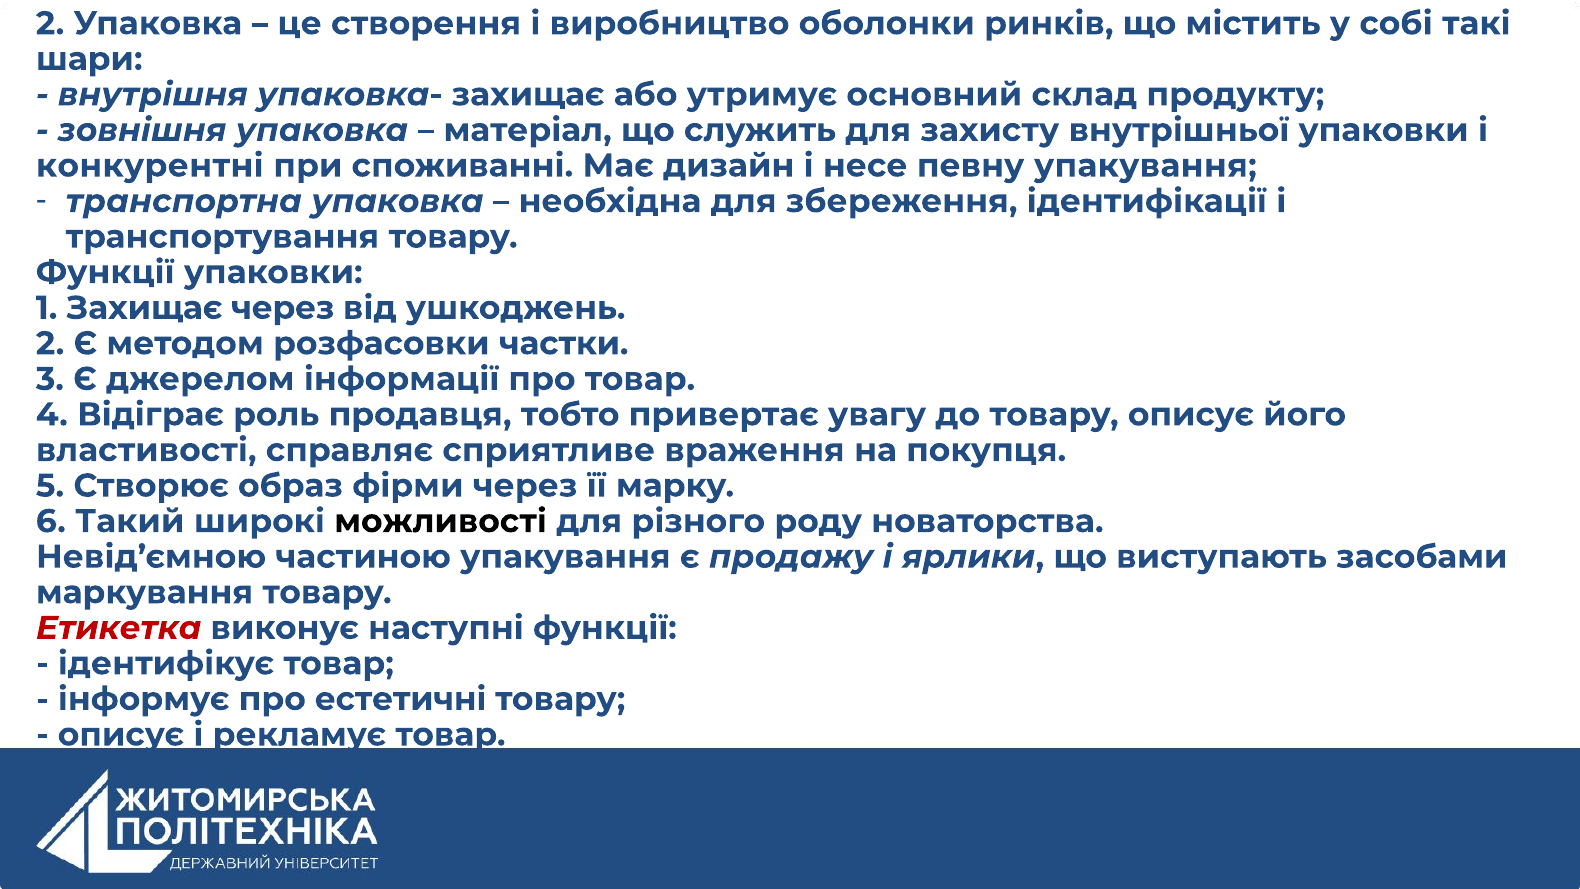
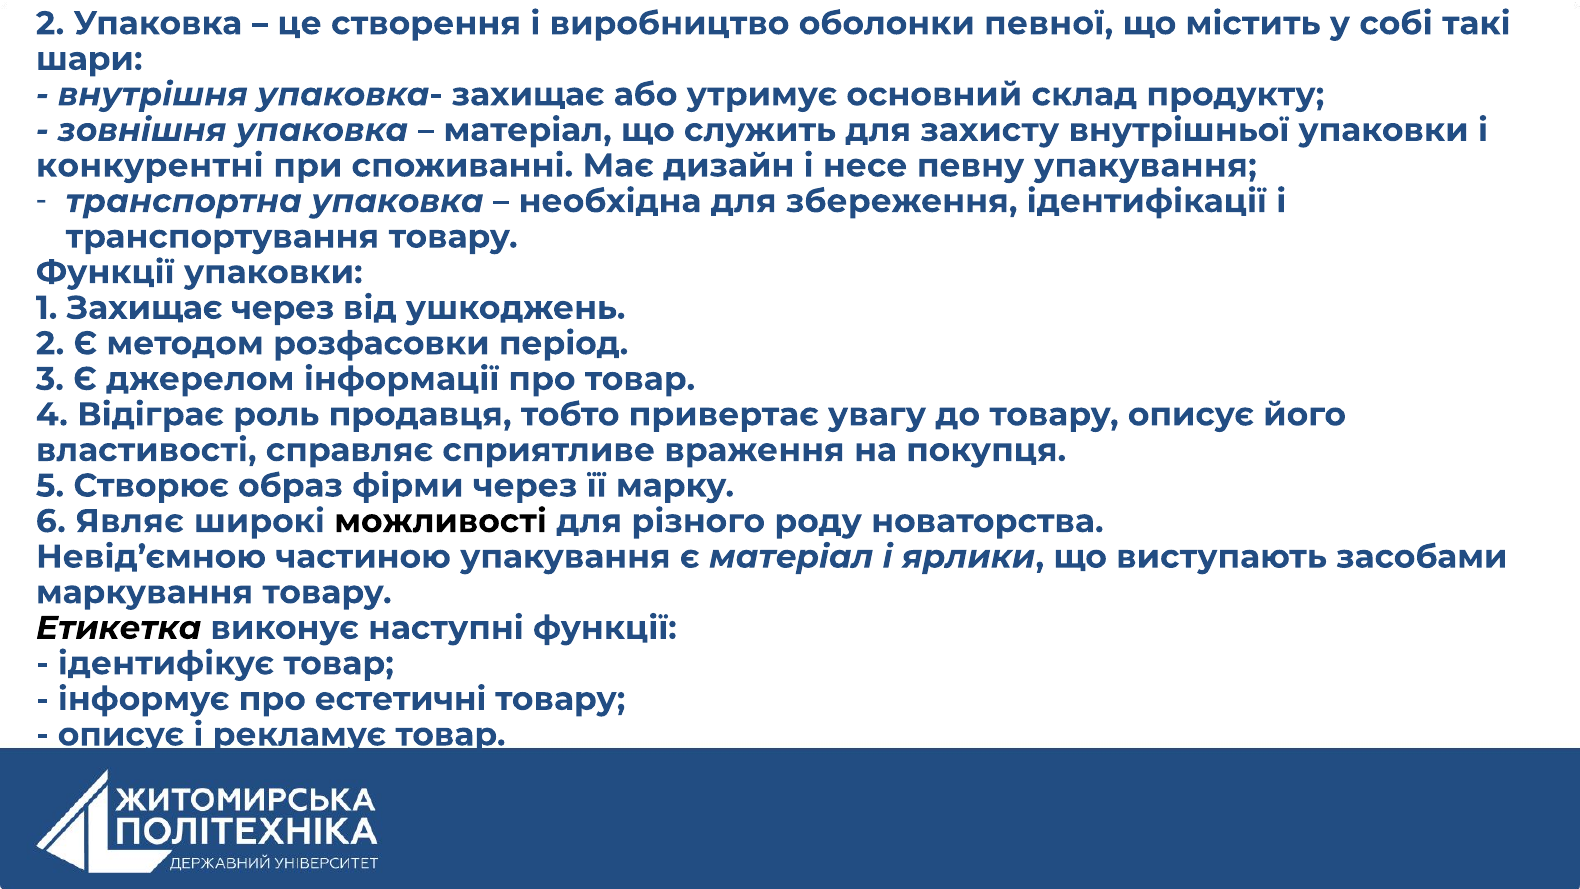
ринків: ринків -> певної (1049, 23)
частки: частки -> період (564, 343)
Такий: Такий -> Являє (130, 521)
є продажу: продажу -> матеріал (791, 557)
Етикетка colour: red -> black (119, 628)
